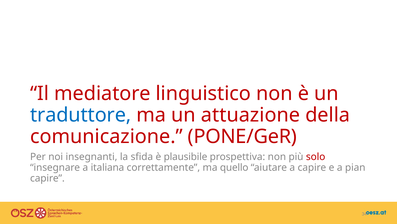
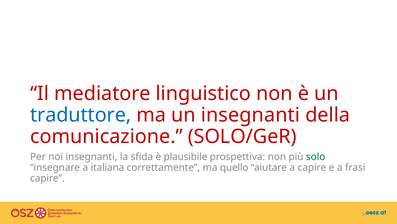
un attuazione: attuazione -> insegnanti (250, 115)
PONE/GeR: PONE/GeR -> SOLO/GeR (242, 136)
solo colour: red -> green (316, 156)
pian: pian -> frasi (355, 167)
